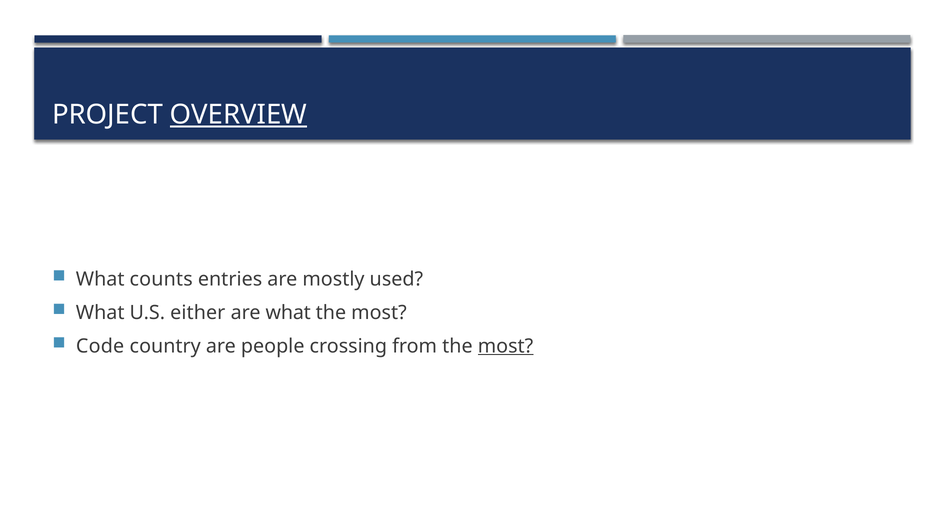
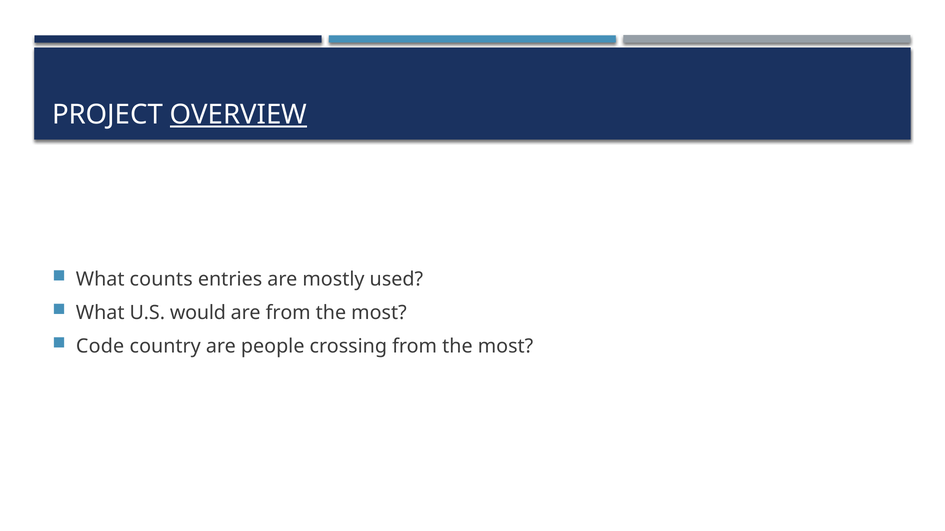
either: either -> would (198, 313)
are what: what -> from (288, 313)
most underline: present -> none (506, 346)
